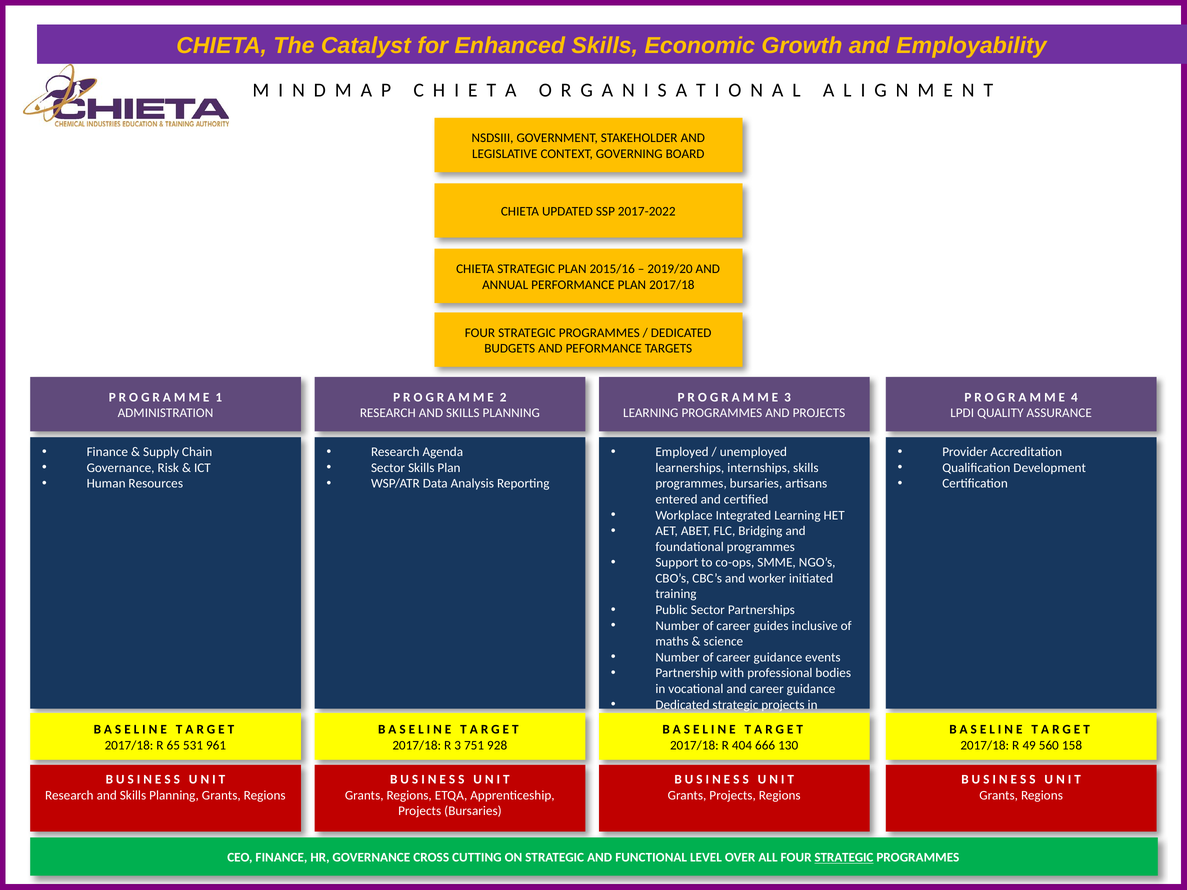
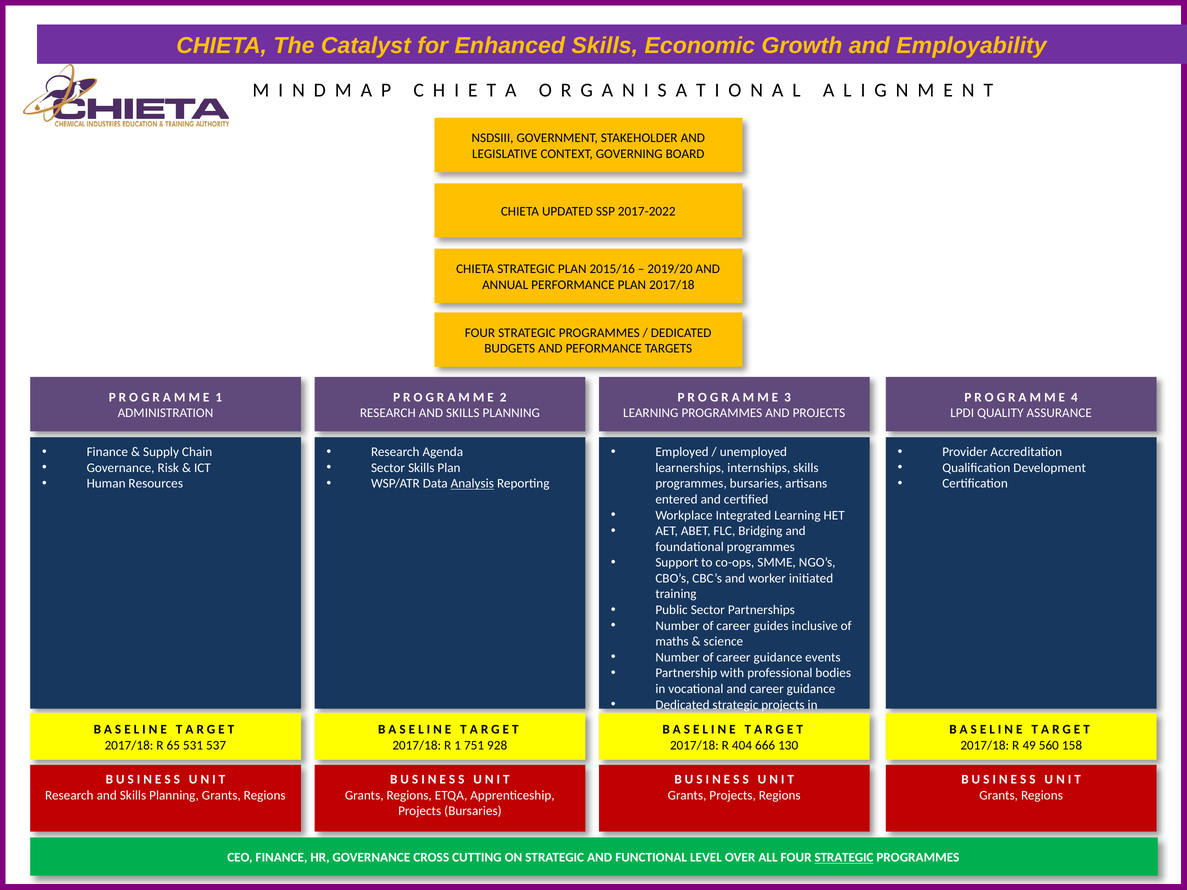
Analysis underline: none -> present (472, 484)
961: 961 -> 537 (216, 745)
R 3: 3 -> 1 (458, 745)
